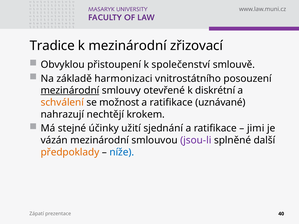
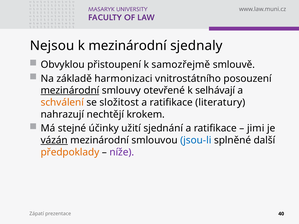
Tradice: Tradice -> Nejsou (52, 46)
zřizovací: zřizovací -> sjednaly (196, 46)
společenství: společenství -> samozřejmě (181, 65)
diskrétní: diskrétní -> selhávají (215, 91)
možnost: možnost -> složitost (119, 103)
uznávané: uznávané -> literatury (220, 103)
vázán underline: none -> present (54, 140)
jsou-li colour: purple -> blue (196, 140)
níže colour: blue -> purple (122, 152)
